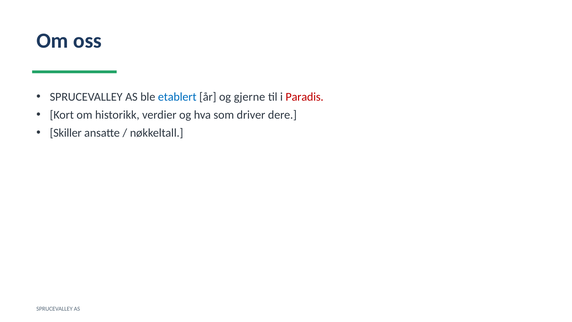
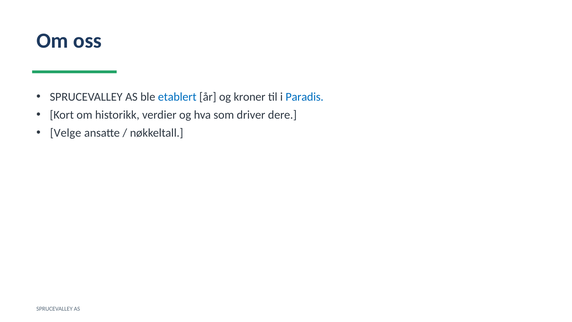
gjerne: gjerne -> kroner (250, 97)
Paradis colour: red -> blue (305, 97)
Skiller: Skiller -> Velge (66, 133)
